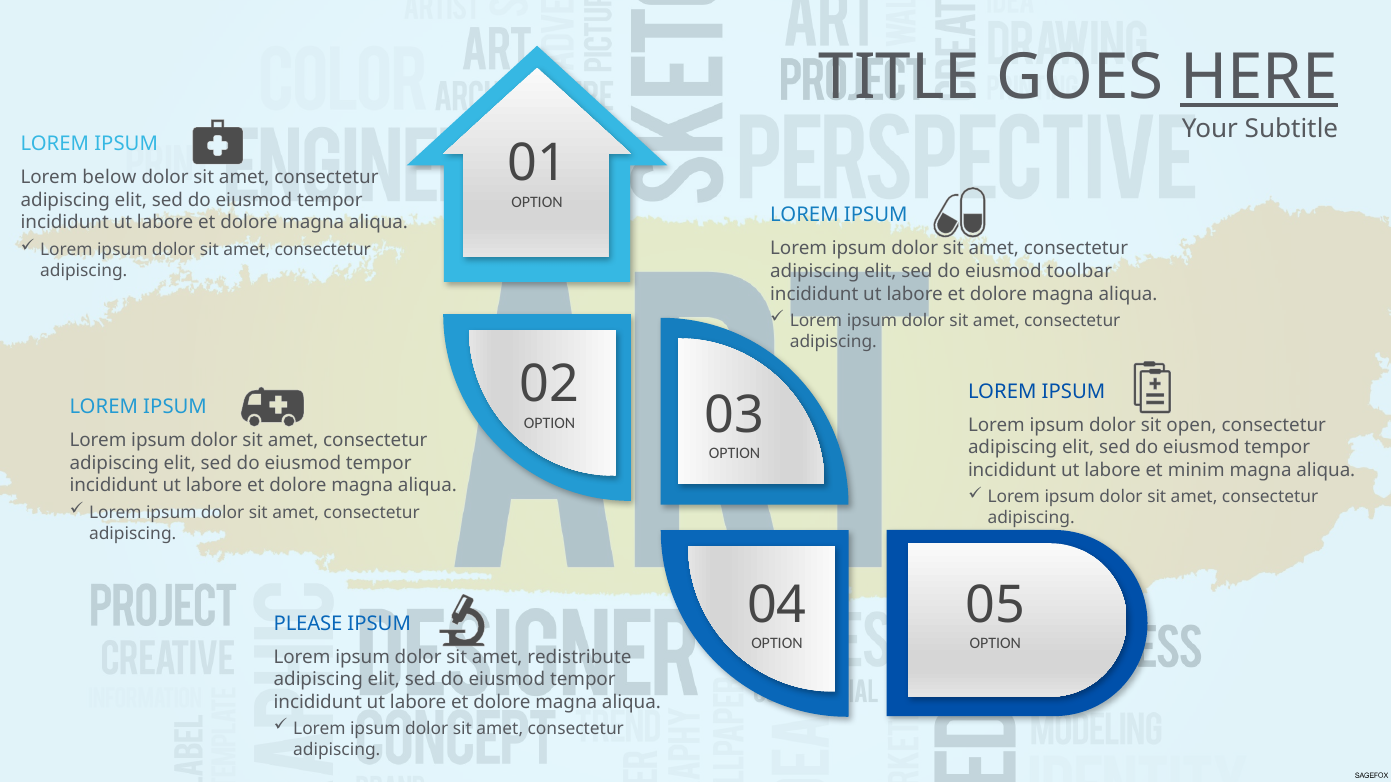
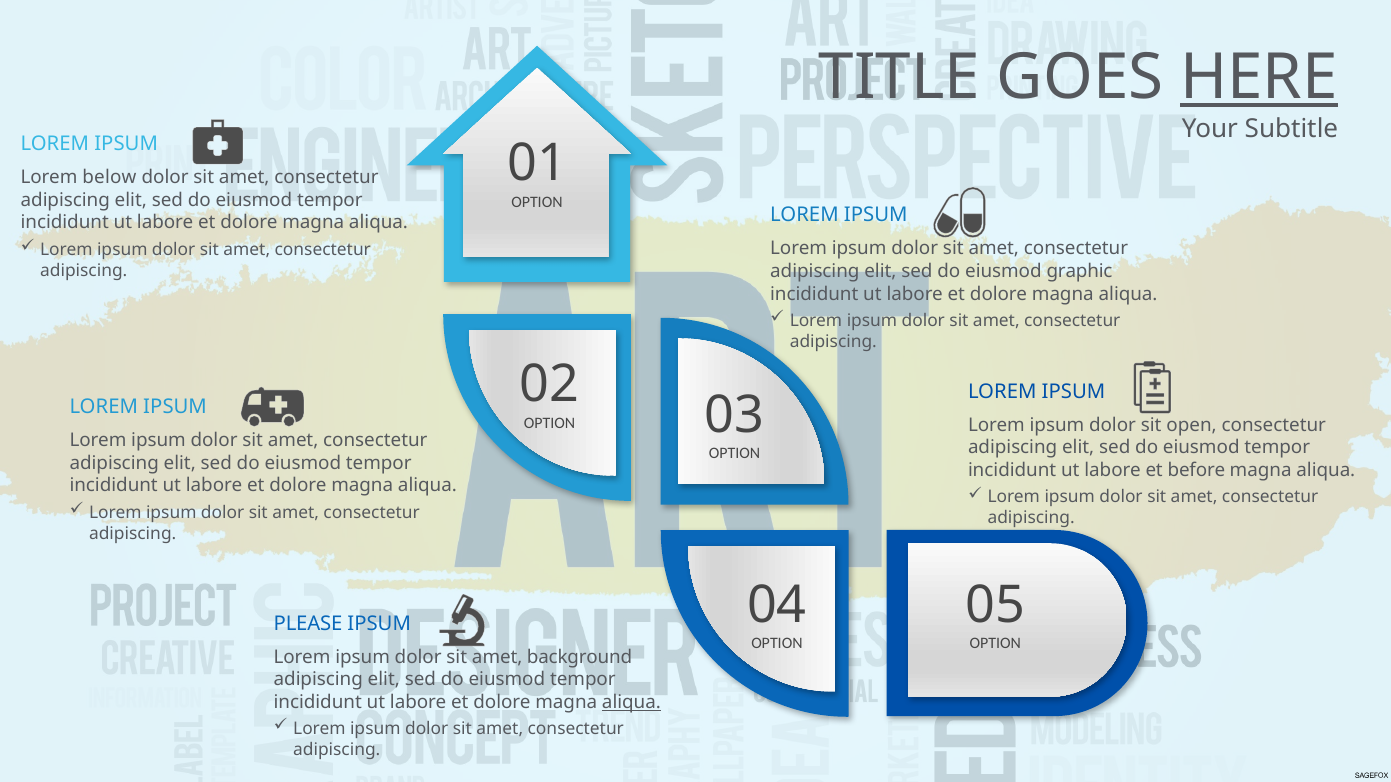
toolbar: toolbar -> graphic (1080, 271)
minim: minim -> before (1196, 471)
redistribute: redistribute -> background (580, 657)
aliqua underline: none -> present (631, 702)
